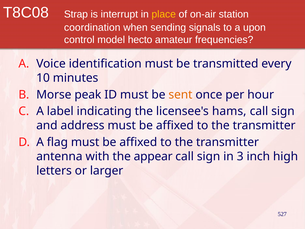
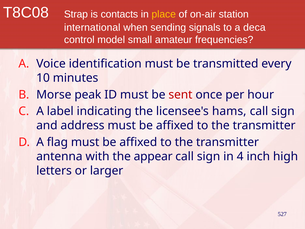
interrupt: interrupt -> contacts (119, 14)
coordination: coordination -> international (92, 27)
upon: upon -> deca (254, 27)
hecto: hecto -> small (140, 40)
sent colour: orange -> red (180, 95)
3: 3 -> 4 (240, 156)
